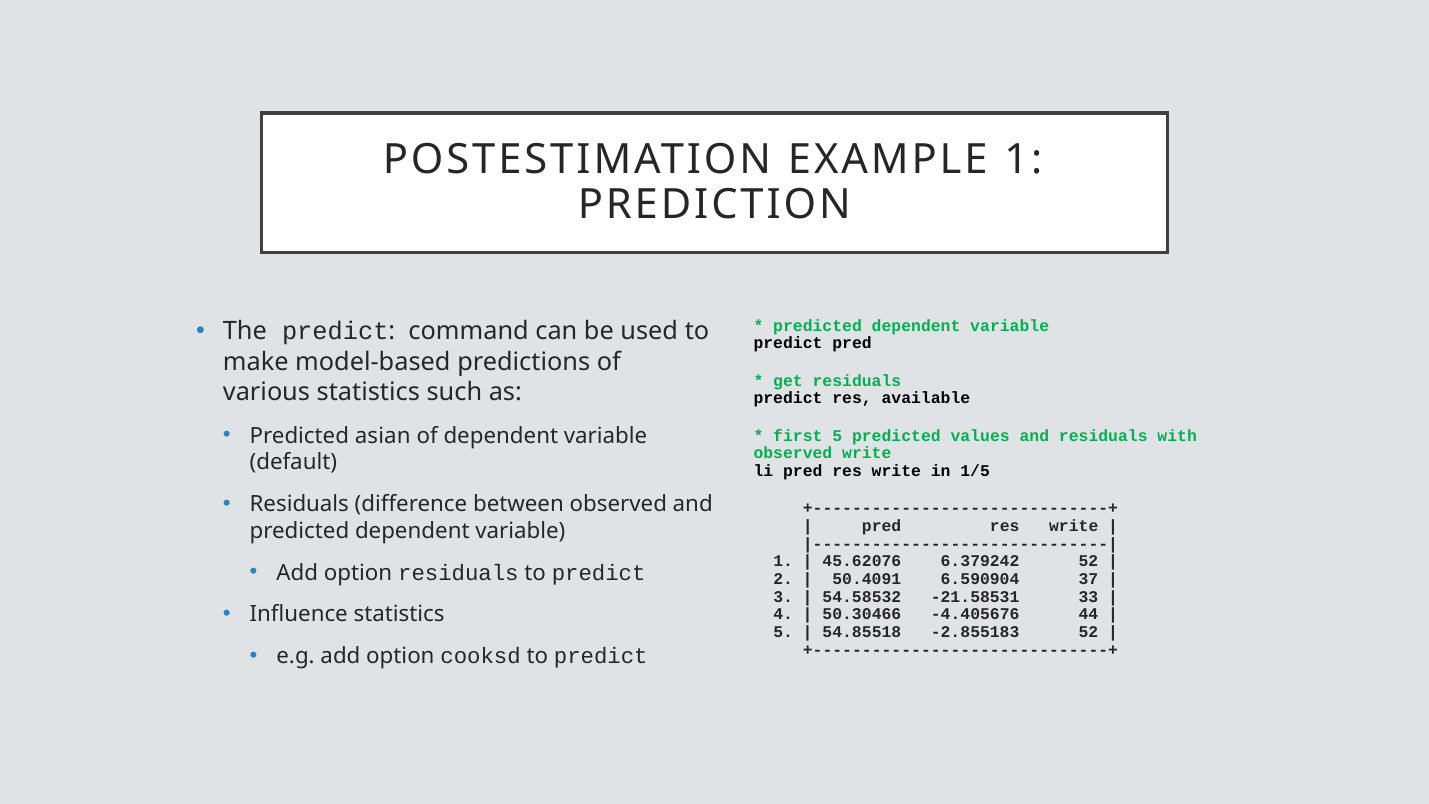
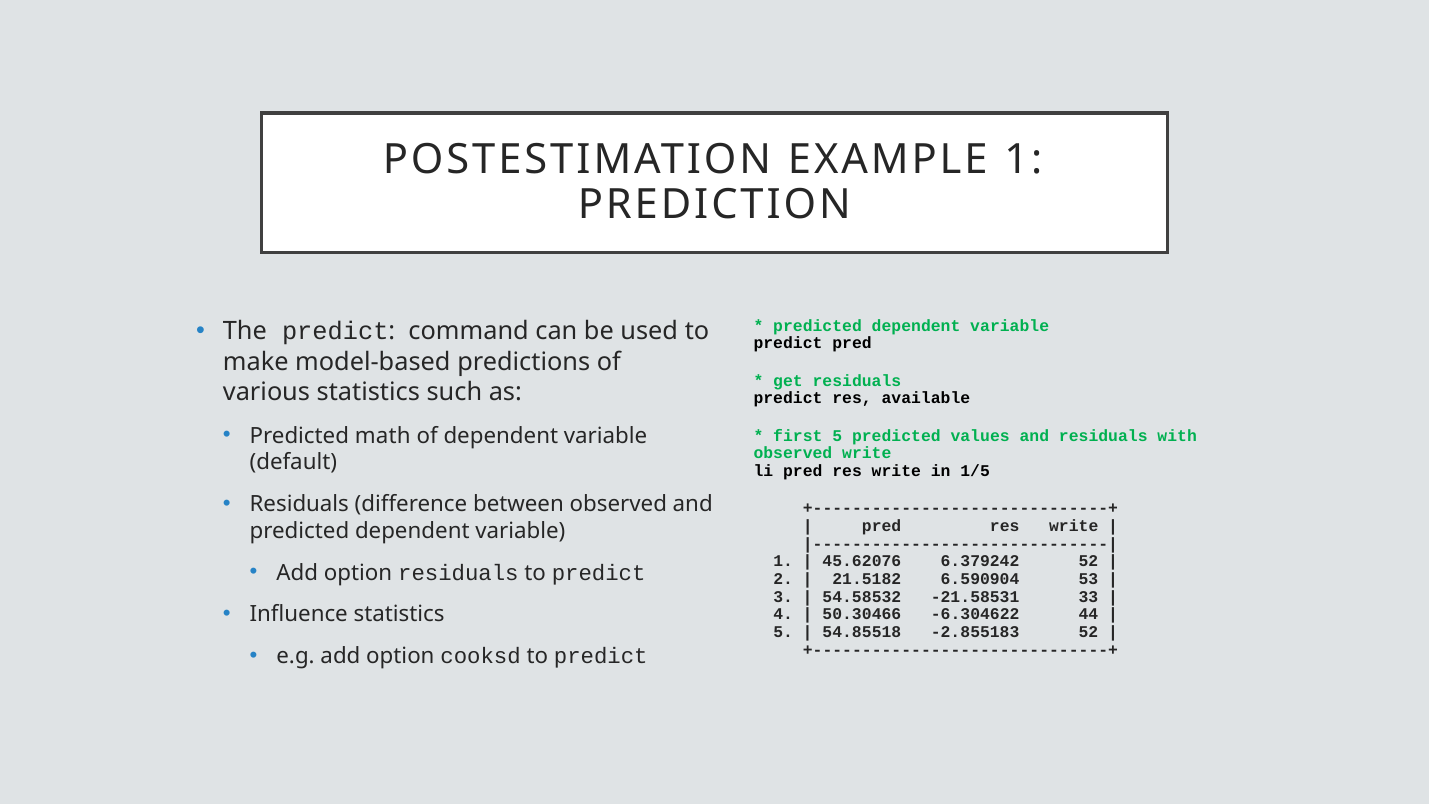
asian: asian -> math (383, 436)
50.4091: 50.4091 -> 21.5182 (867, 579)
37: 37 -> 53 (1088, 579)
-4.405676: -4.405676 -> -6.304622 (975, 614)
